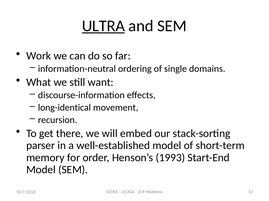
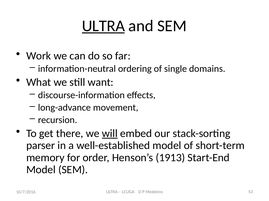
long-identical: long-identical -> long-advance (64, 108)
will underline: none -> present (110, 134)
1993: 1993 -> 1913 (170, 158)
